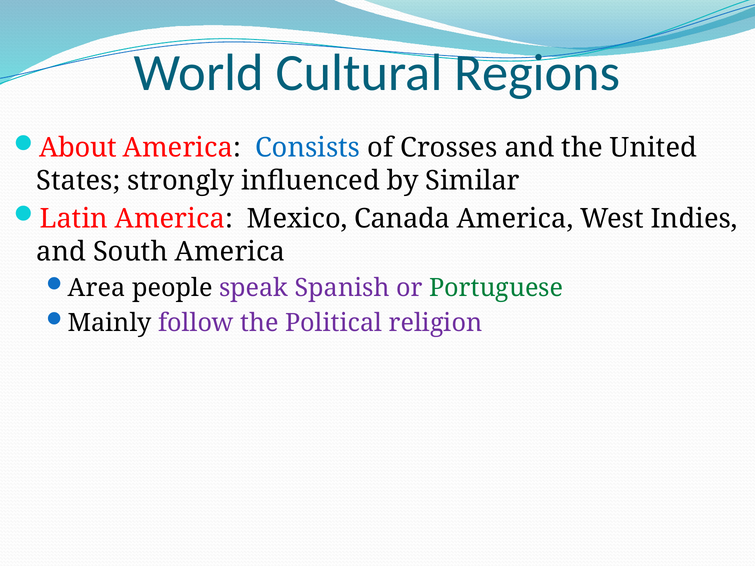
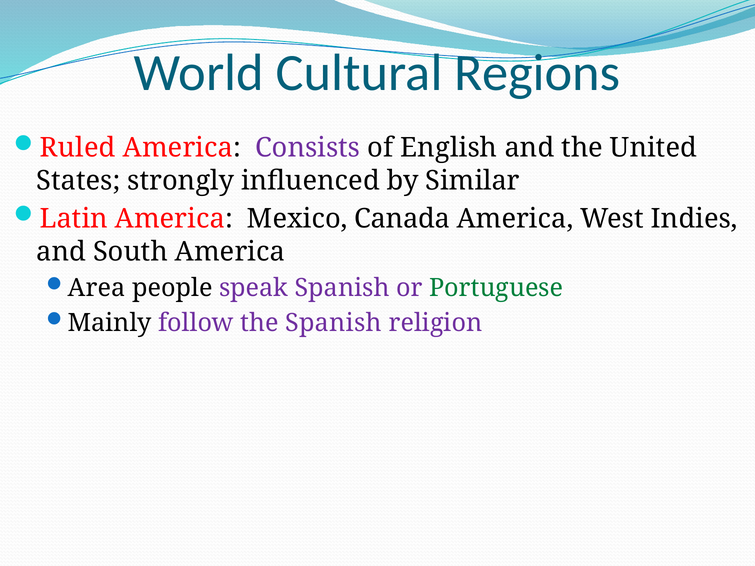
About: About -> Ruled (78, 148)
Consists colour: blue -> purple (308, 148)
Crosses: Crosses -> English (449, 148)
the Political: Political -> Spanish (334, 323)
